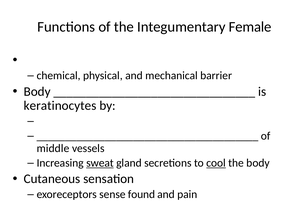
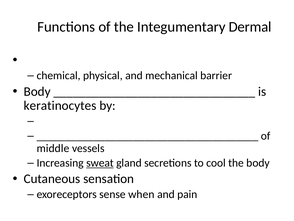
Female: Female -> Dermal (250, 27)
cool underline: present -> none (216, 163)
found: found -> when (141, 194)
